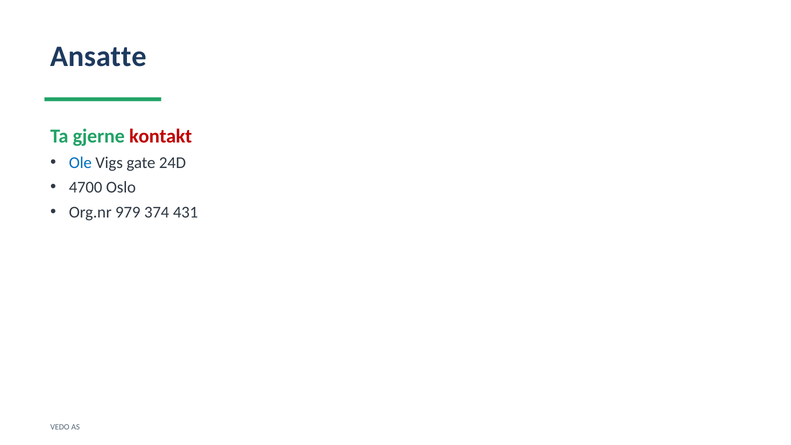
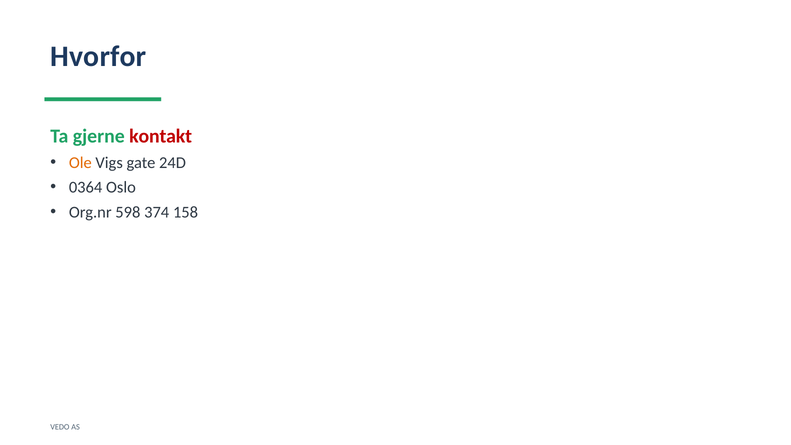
Ansatte: Ansatte -> Hvorfor (98, 56)
Ole colour: blue -> orange (80, 163)
4700: 4700 -> 0364 (86, 187)
979: 979 -> 598 (128, 212)
431: 431 -> 158 (186, 212)
